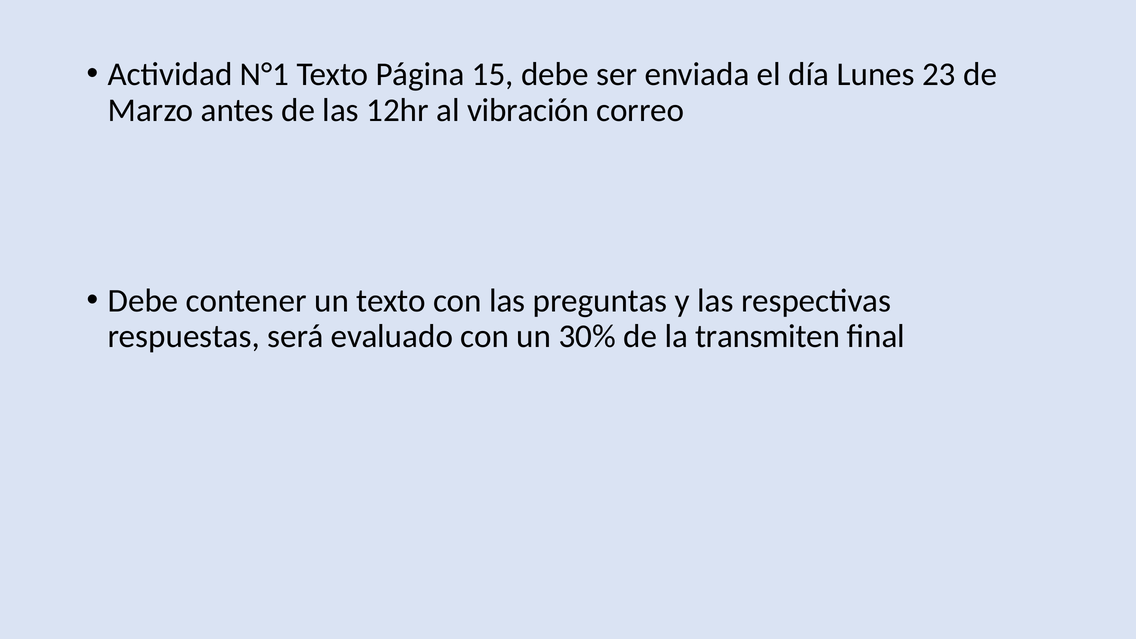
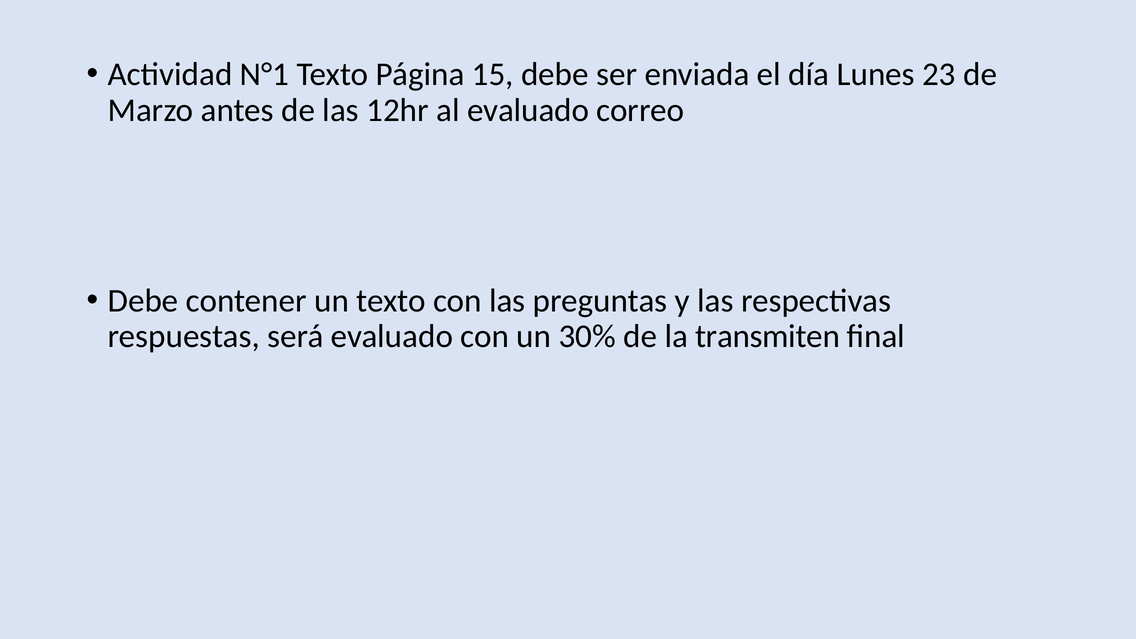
al vibración: vibración -> evaluado (528, 110)
